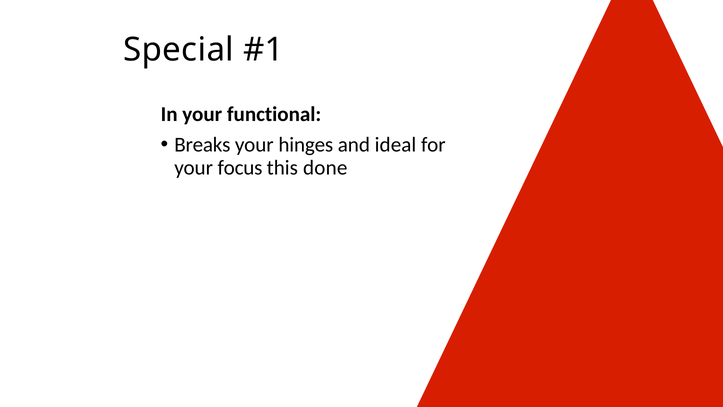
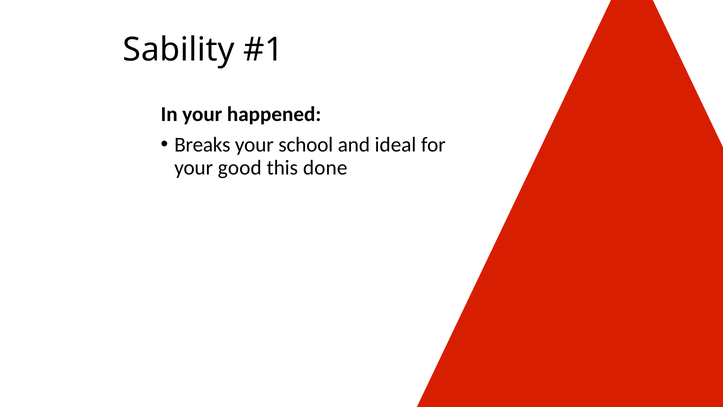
Special: Special -> Sability (179, 50)
functional: functional -> happened (274, 114)
hinges: hinges -> school (306, 145)
focus: focus -> good (240, 167)
